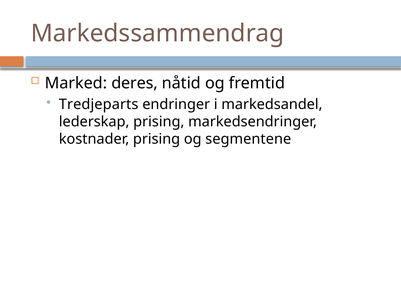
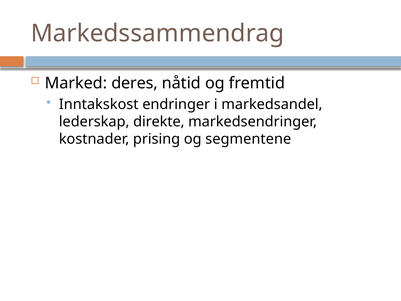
Tredjeparts: Tredjeparts -> Inntakskost (99, 104)
lederskap prising: prising -> direkte (159, 122)
